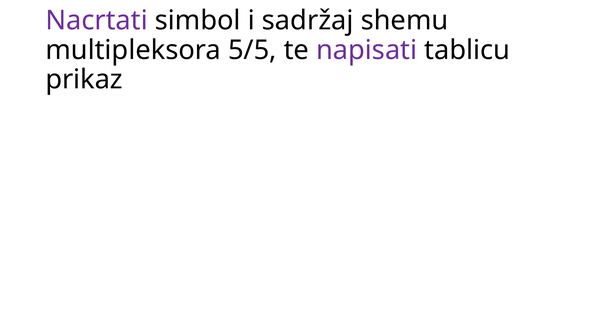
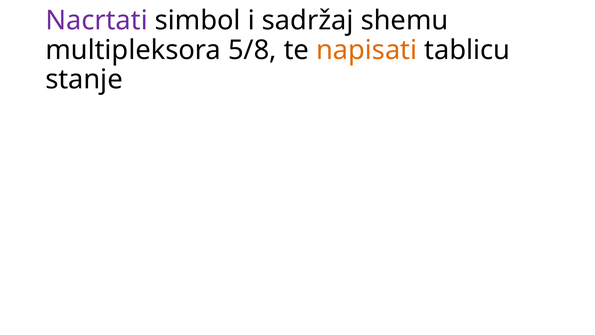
5/5: 5/5 -> 5/8 (252, 50)
napisati colour: purple -> orange (367, 50)
prikaz: prikaz -> stanje (84, 79)
